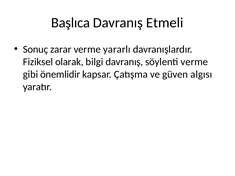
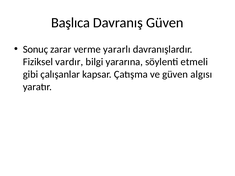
Davranış Etmeli: Etmeli -> Güven (165, 23)
olarak: olarak -> vardır (69, 62)
bilgi davranış: davranış -> yararına (124, 62)
söylenti verme: verme -> etmeli (194, 62)
önemlidir: önemlidir -> çalışanlar (60, 74)
